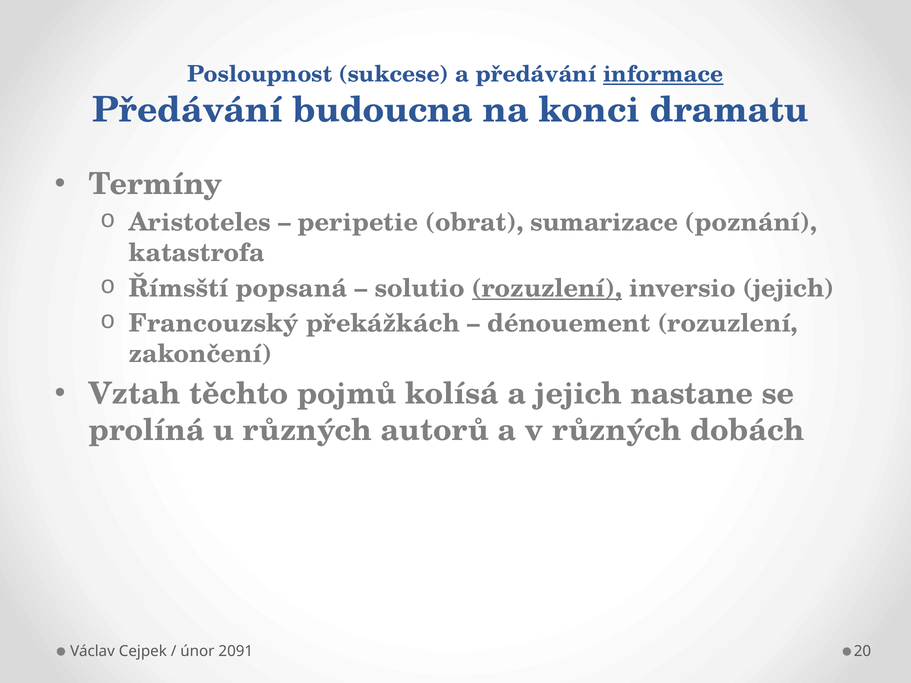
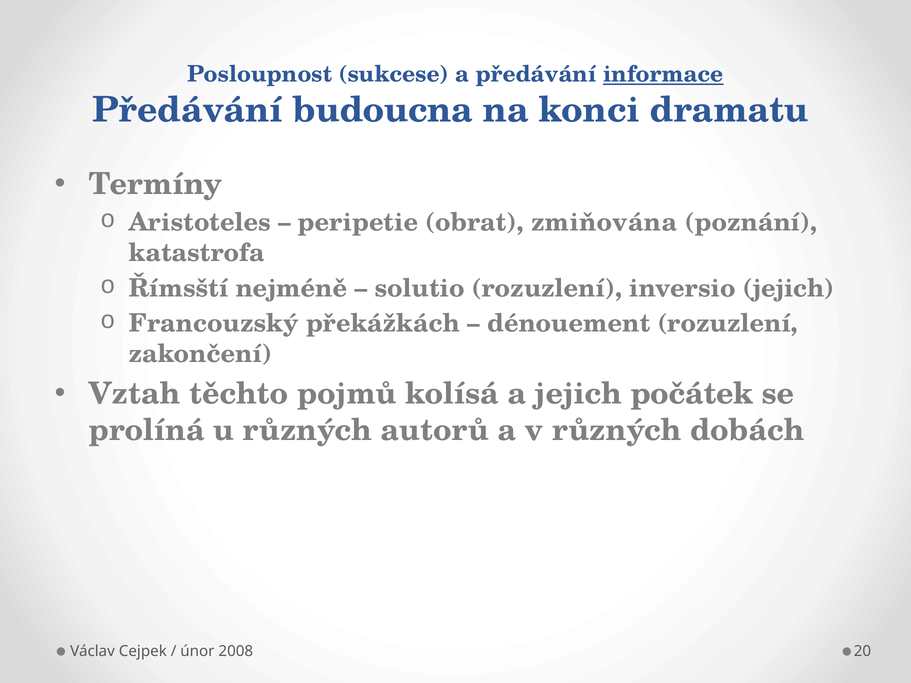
sumarizace: sumarizace -> zmiňována (604, 222)
popsaná: popsaná -> nejméně (291, 288)
rozuzlení underline: present -> none (547, 288)
nastane: nastane -> počátek (692, 394)
2091: 2091 -> 2008 (236, 651)
